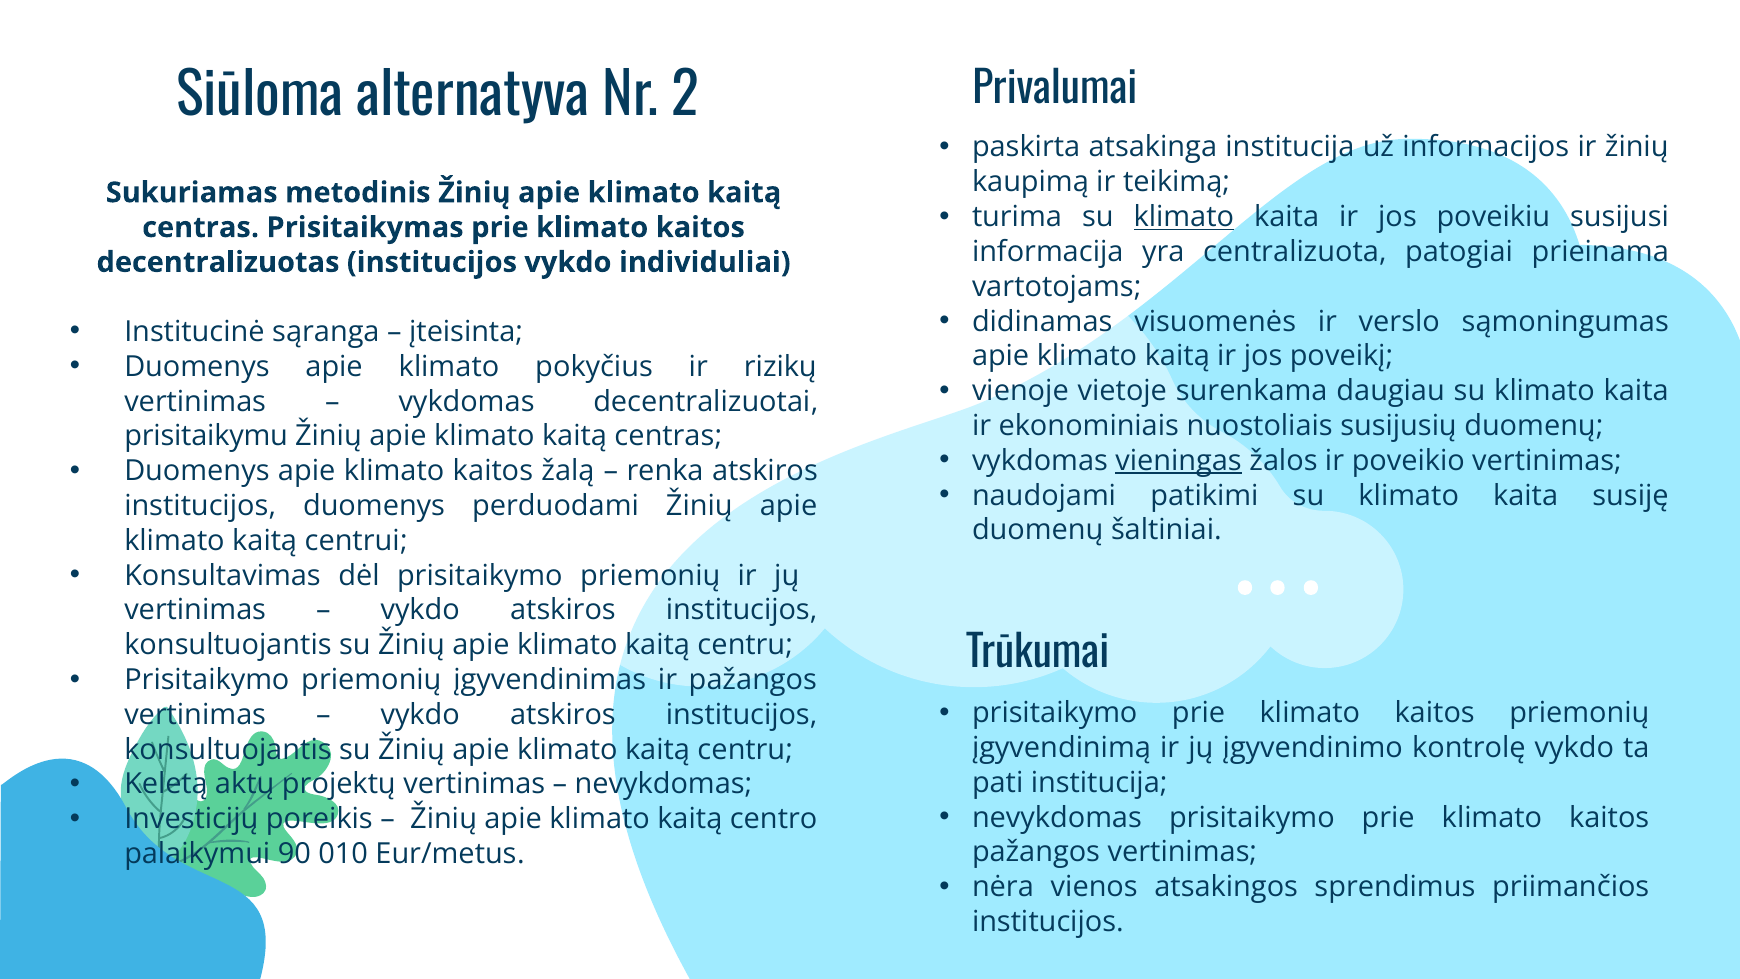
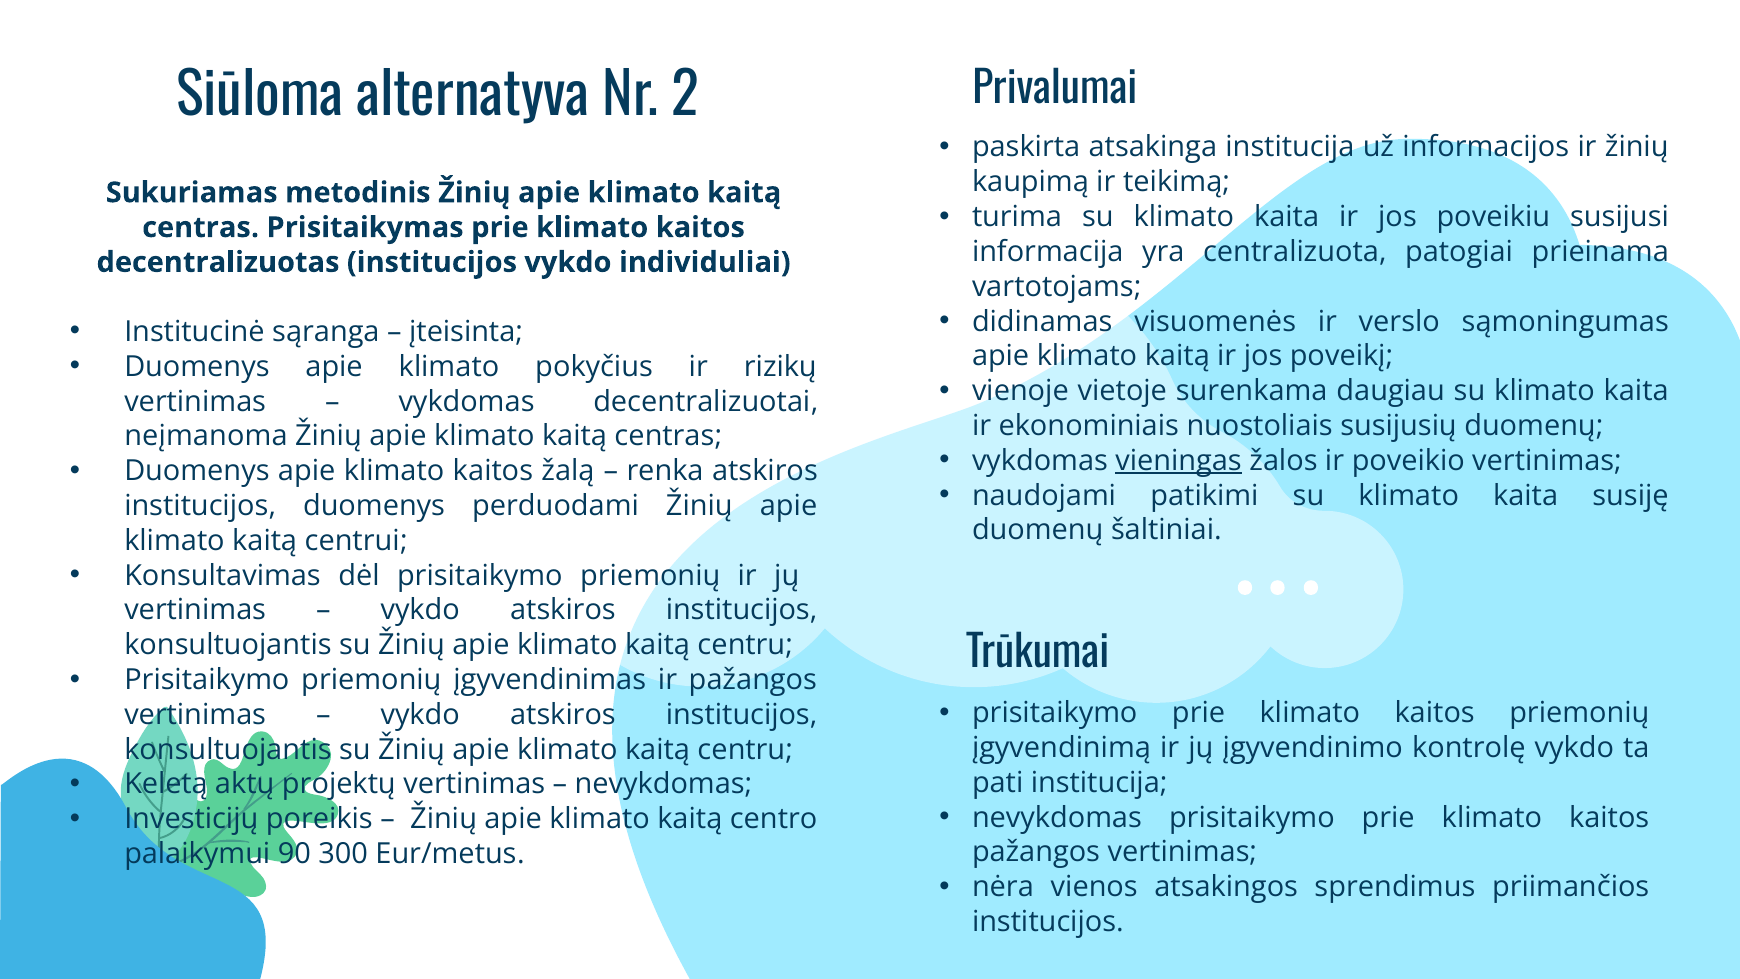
klimato underline: present -> none (1184, 217)
prisitaikymu: prisitaikymu -> neįmanoma (206, 436)
010: 010 -> 300 (343, 854)
